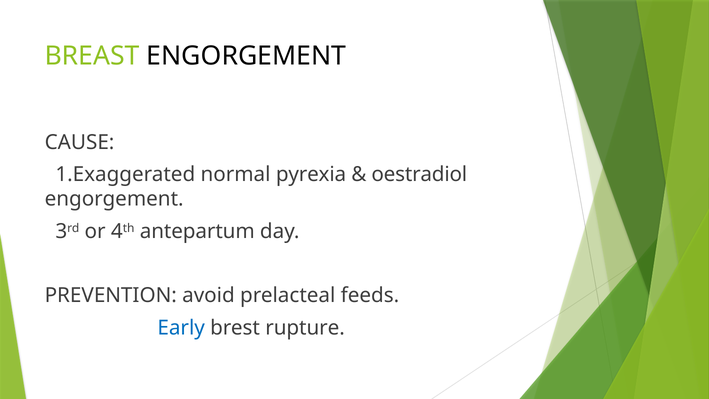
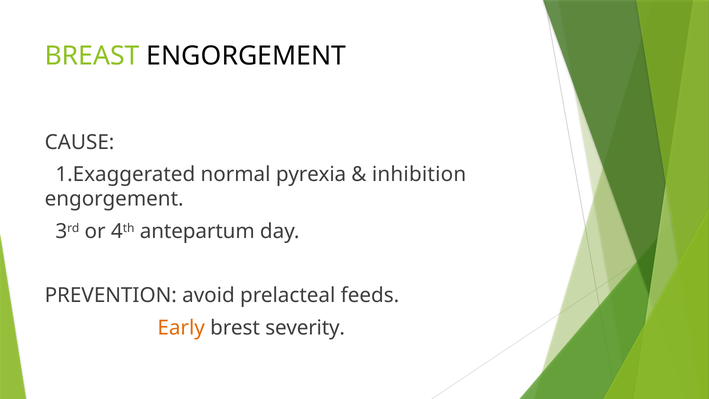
oestradiol: oestradiol -> inhibition (419, 174)
Early colour: blue -> orange (181, 328)
rupture: rupture -> severity (305, 328)
